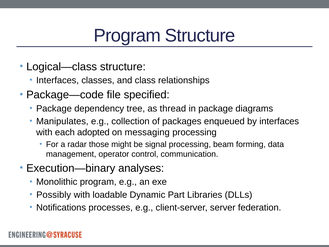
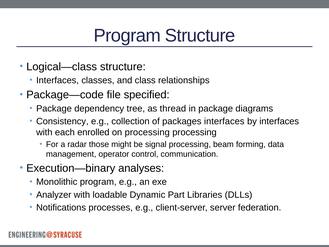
Manipulates: Manipulates -> Consistency (62, 121)
packages enqueued: enqueued -> interfaces (224, 121)
adopted: adopted -> enrolled (93, 132)
on messaging: messaging -> processing (147, 132)
Possibly: Possibly -> Analyzer (54, 195)
